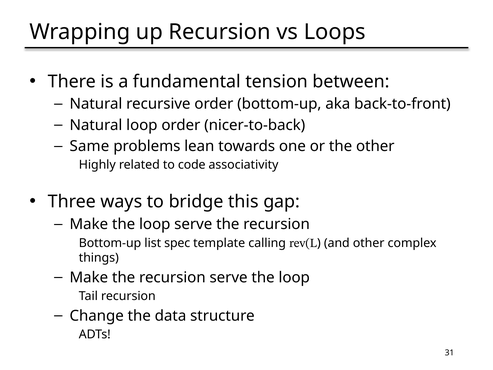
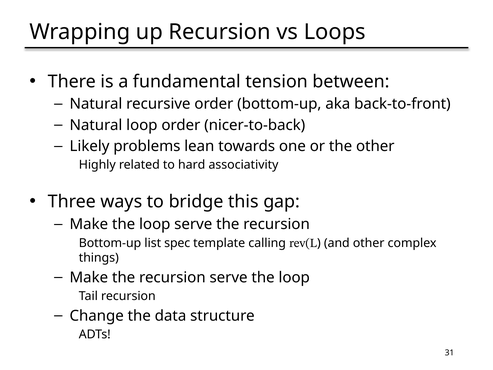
Same: Same -> Likely (89, 146)
code: code -> hard (192, 165)
